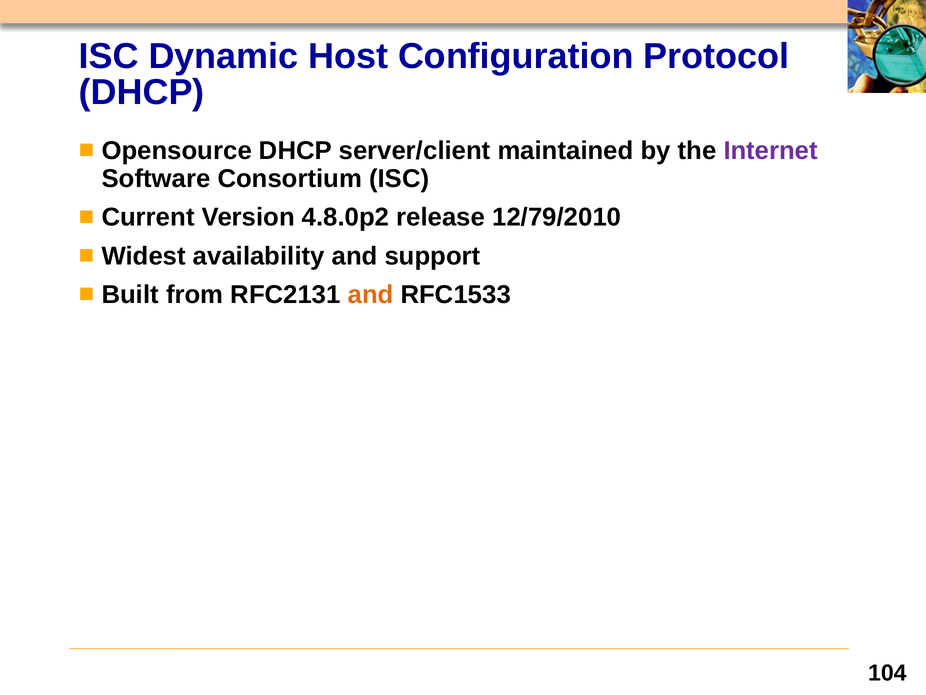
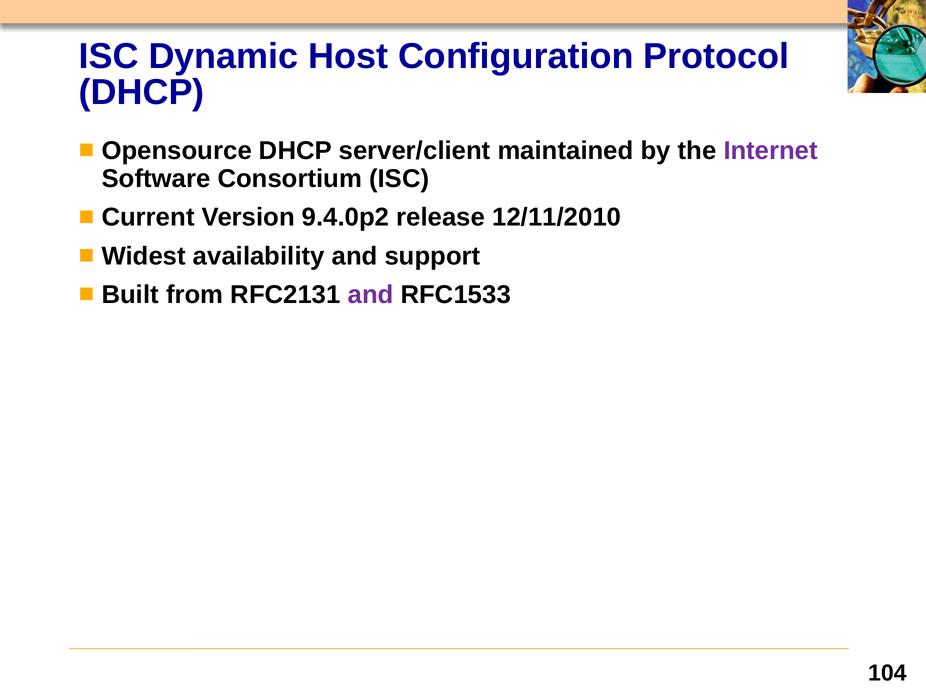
4.8.0p2: 4.8.0p2 -> 9.4.0p2 (346, 217)
12/79/2010: 12/79/2010 -> 12/11/2010 (557, 217)
and colour: orange -> purple (371, 294)
